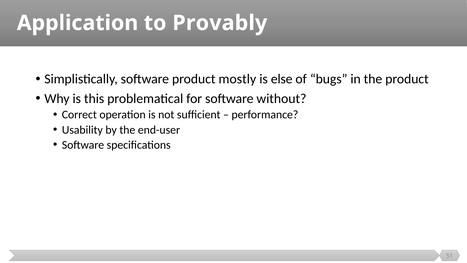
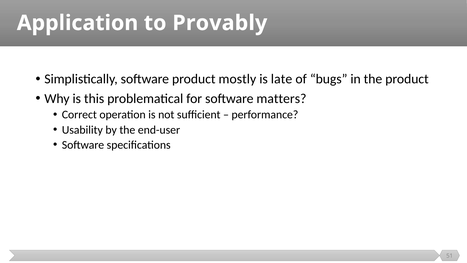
else: else -> late (282, 79)
without: without -> matters (281, 99)
